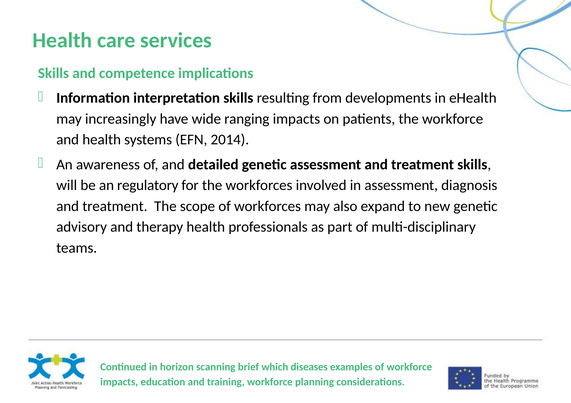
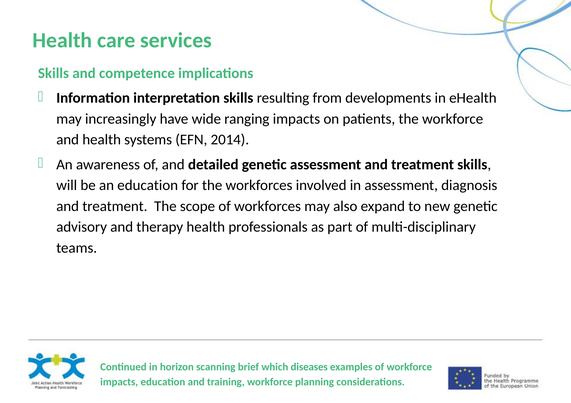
an regulatory: regulatory -> education (148, 186)
